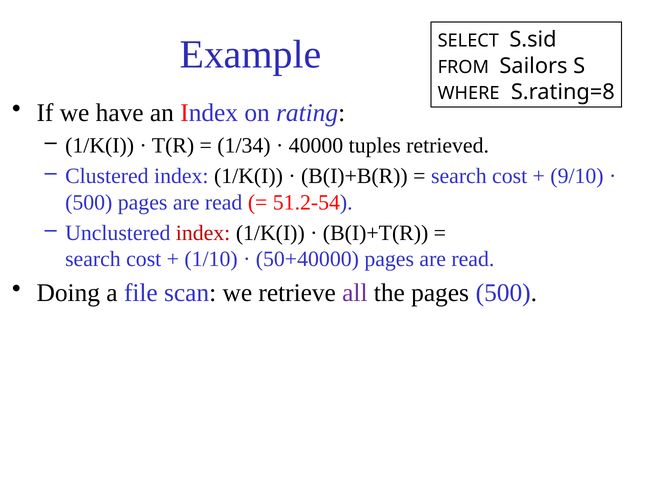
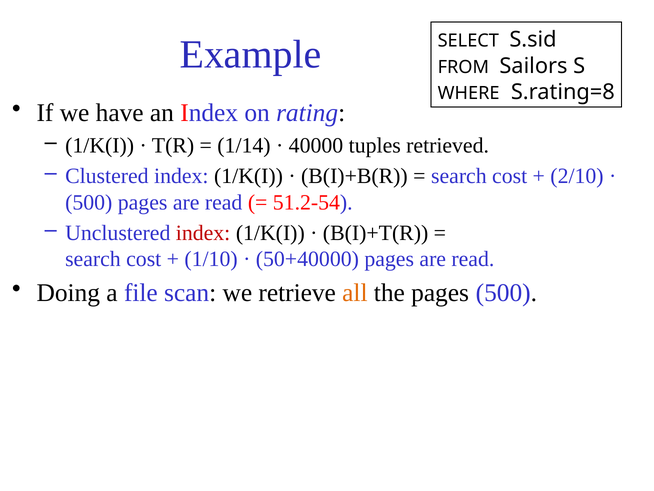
1/34: 1/34 -> 1/14 (244, 145)
9/10: 9/10 -> 2/10 (577, 176)
all colour: purple -> orange (355, 292)
